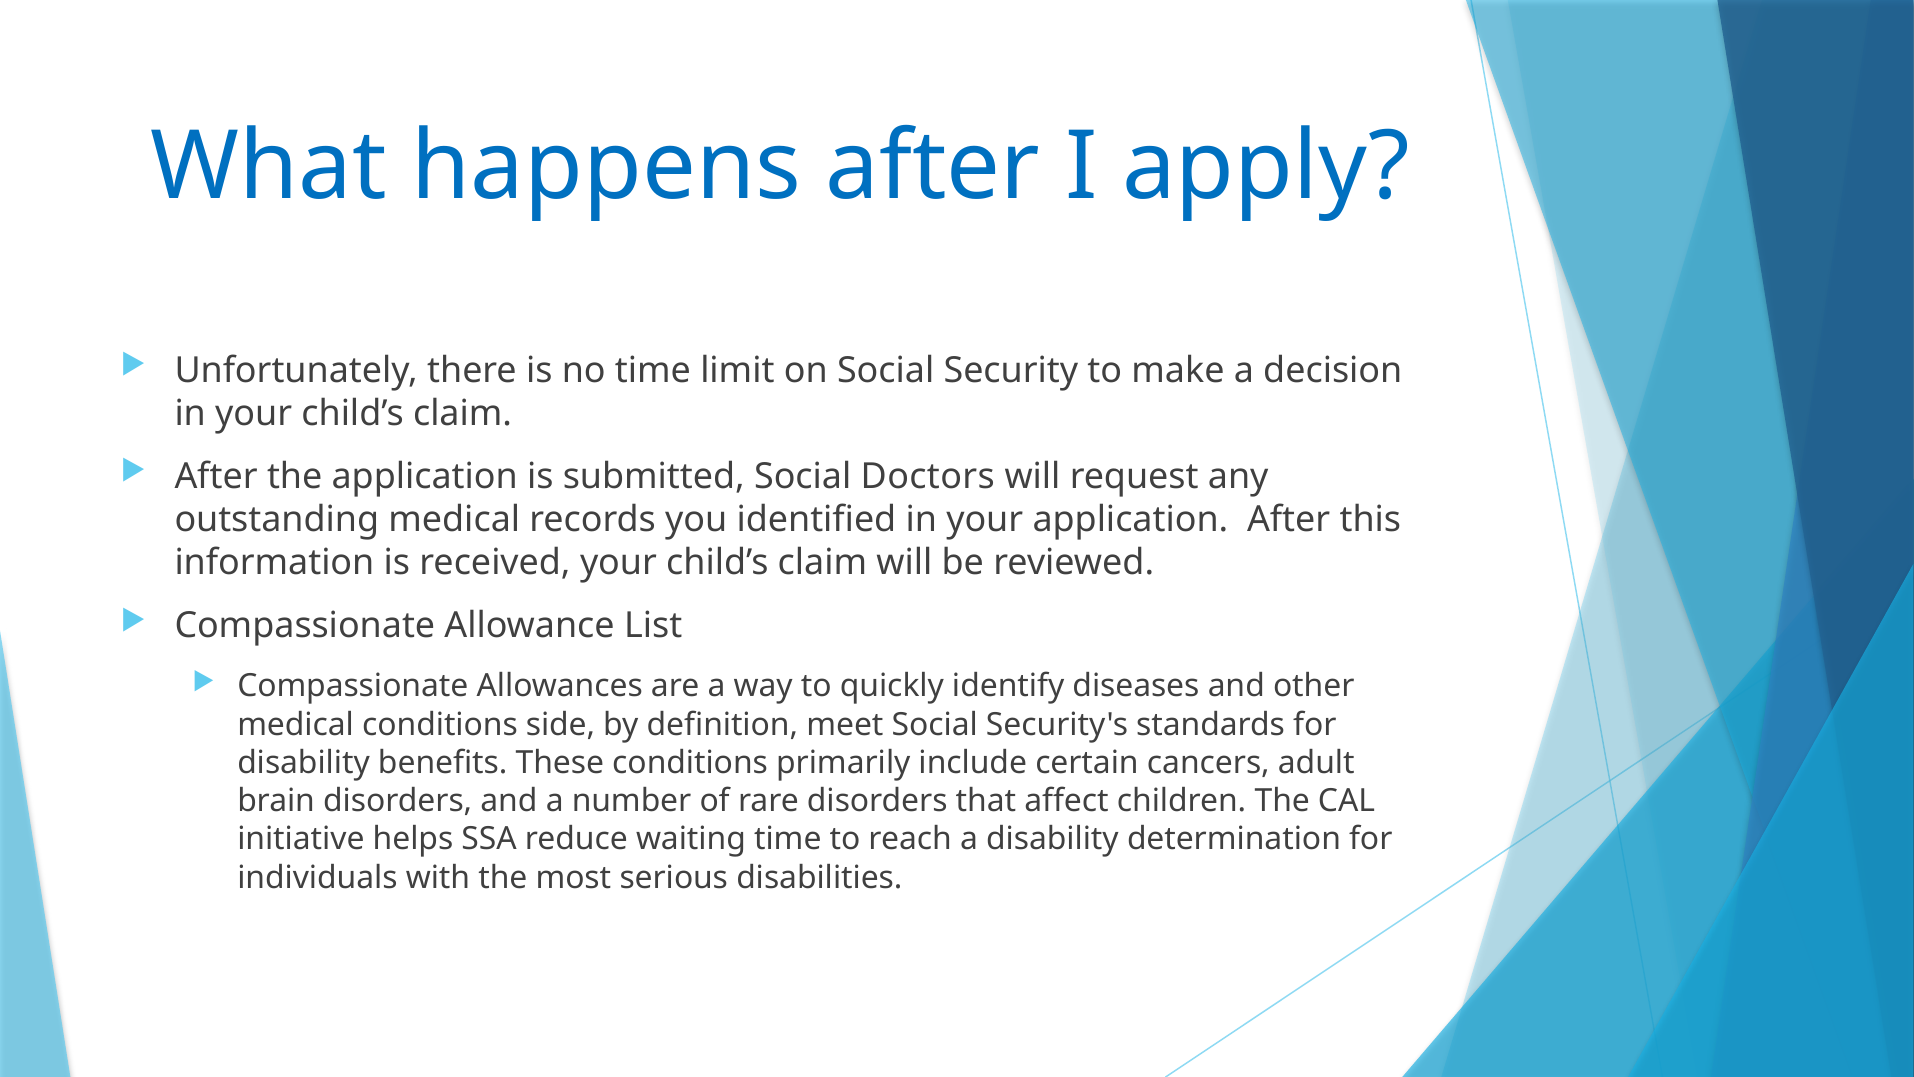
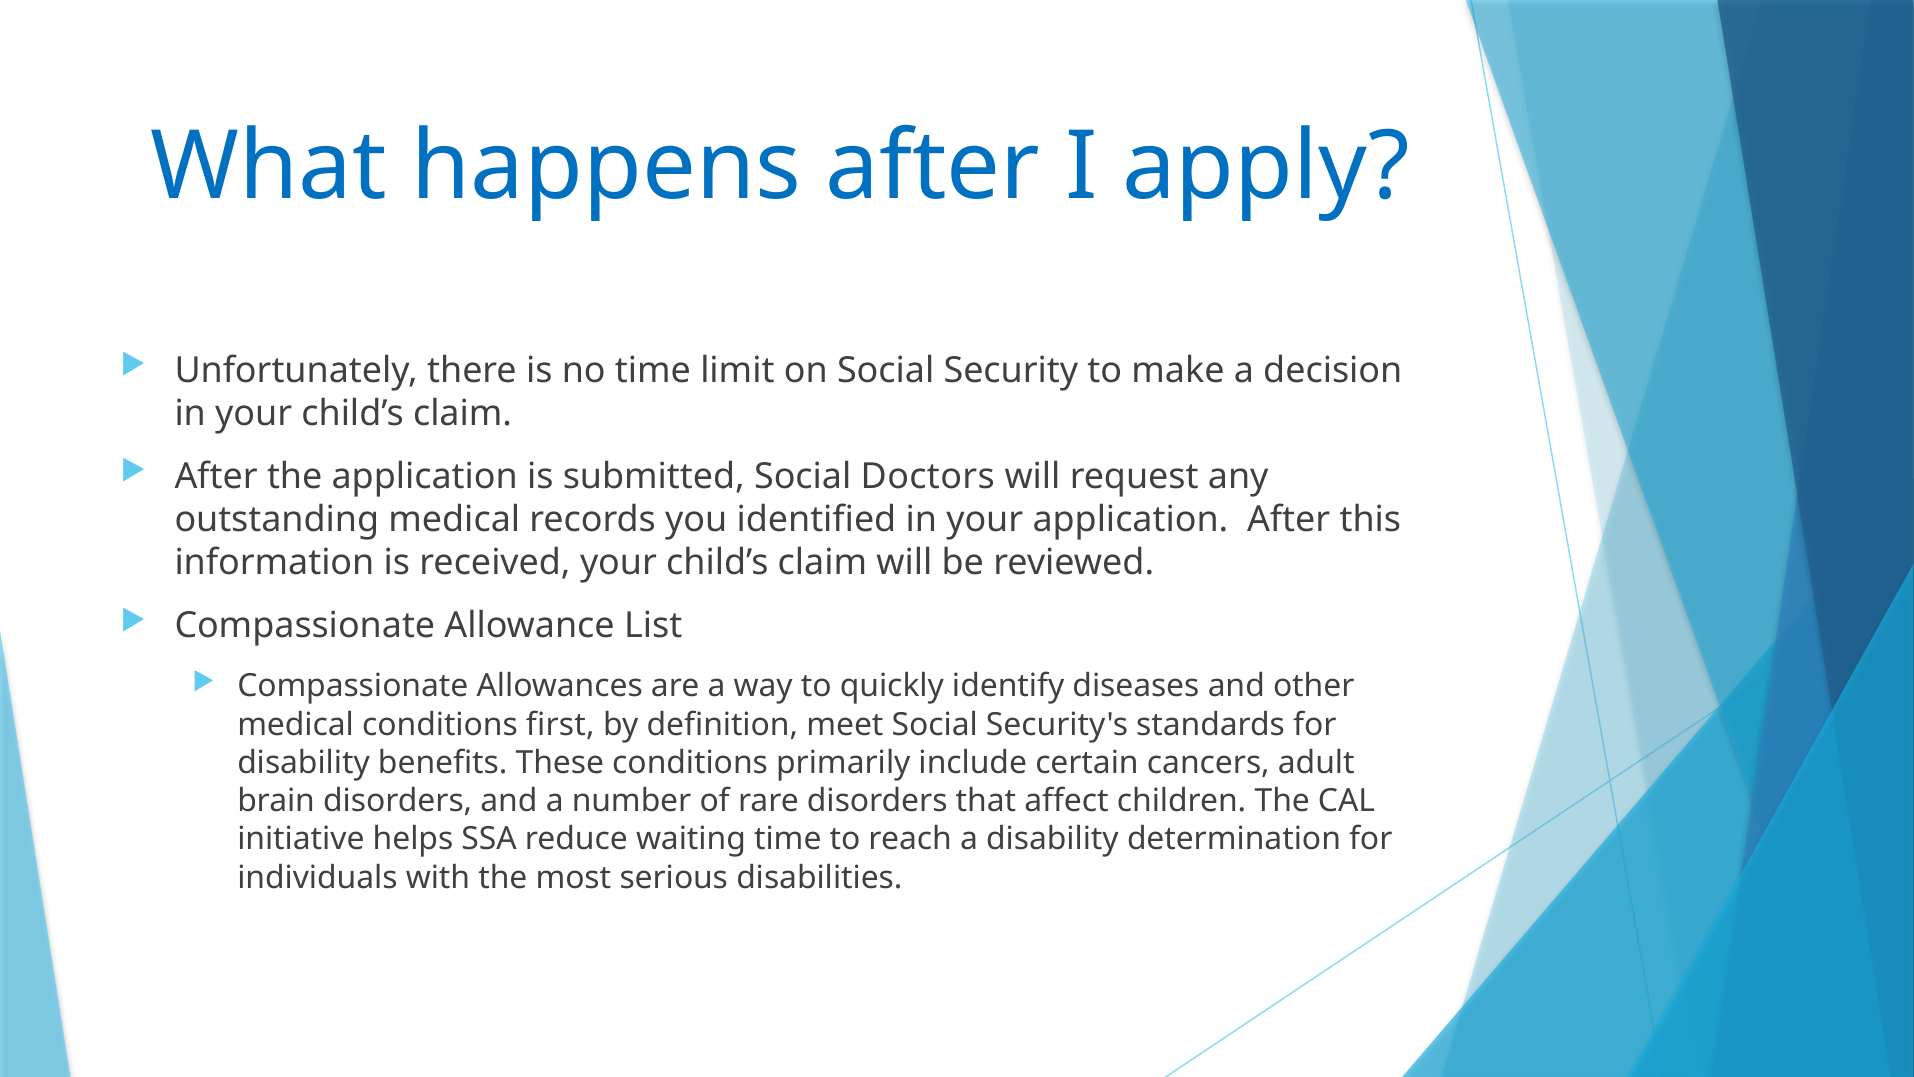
side: side -> first (560, 724)
